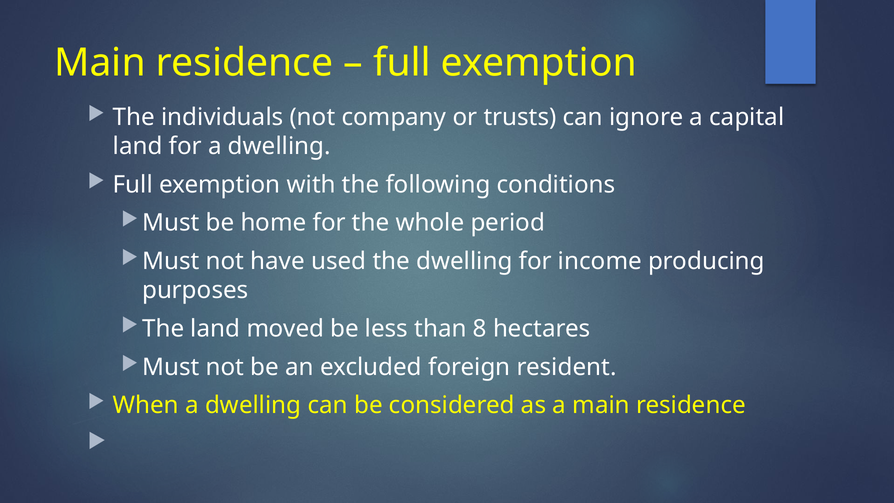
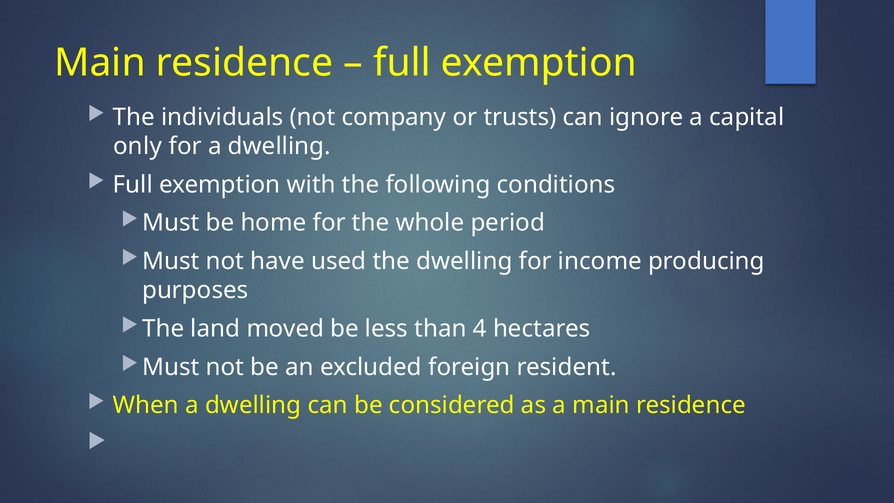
land: land -> only (138, 146)
8: 8 -> 4 (480, 329)
